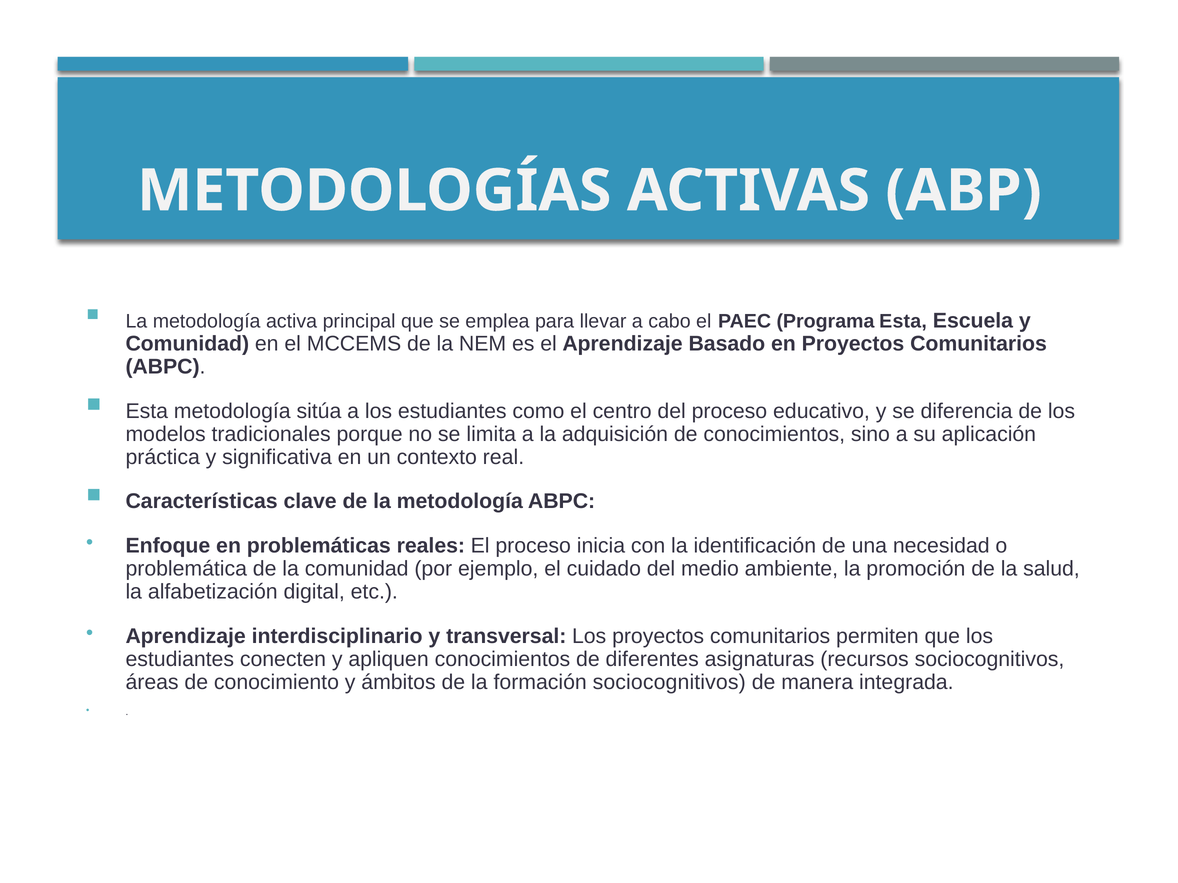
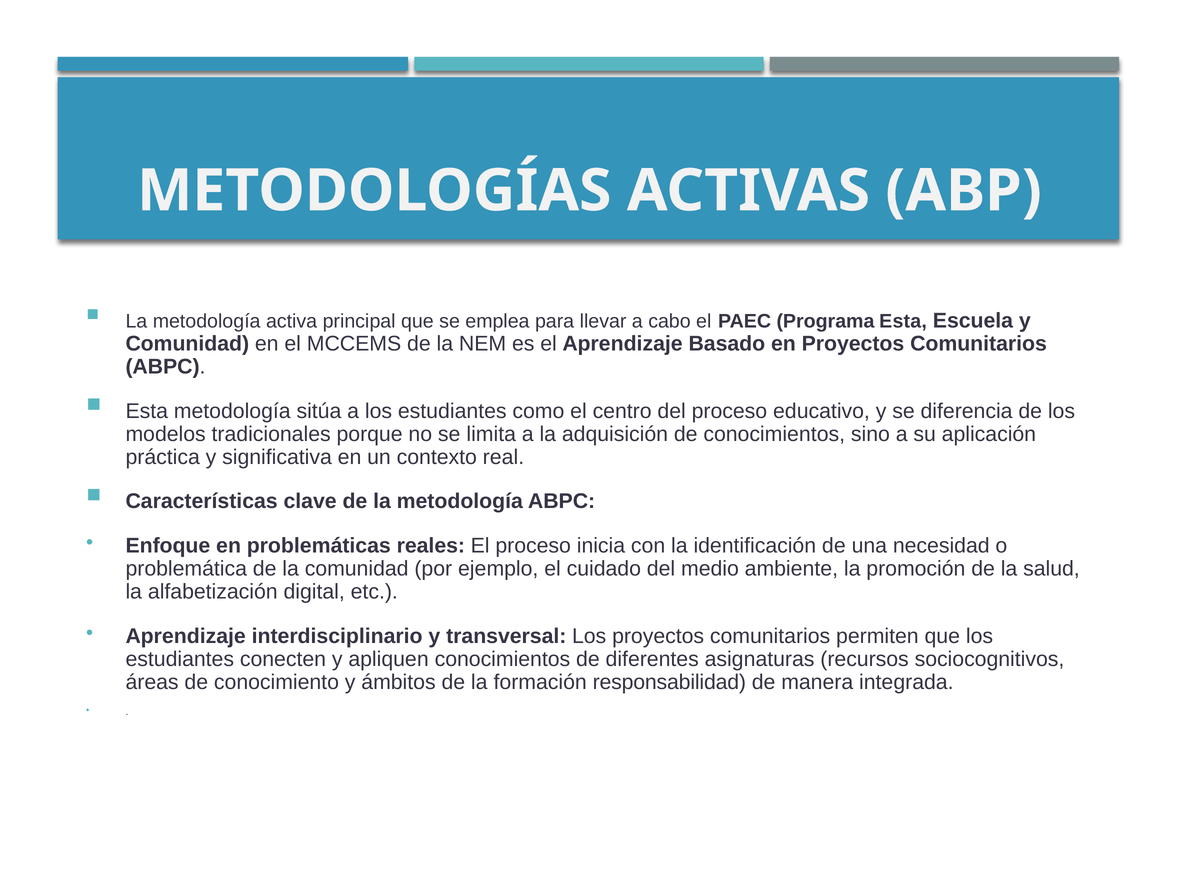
formación sociocognitivos: sociocognitivos -> responsabilidad (669, 683)
